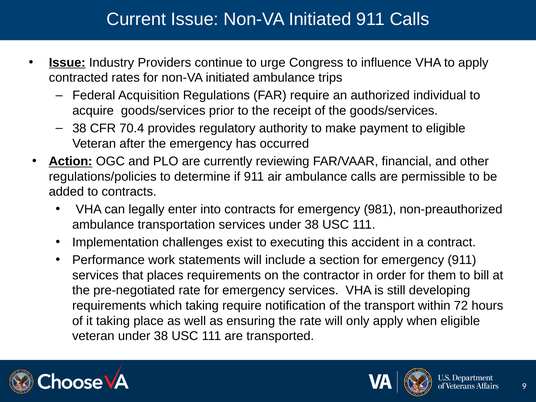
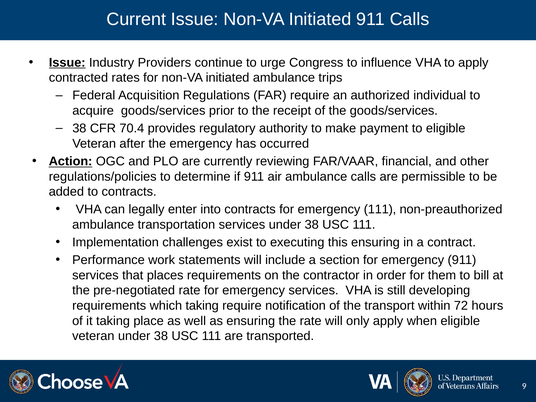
emergency 981: 981 -> 111 (380, 209)
this accident: accident -> ensuring (375, 242)
